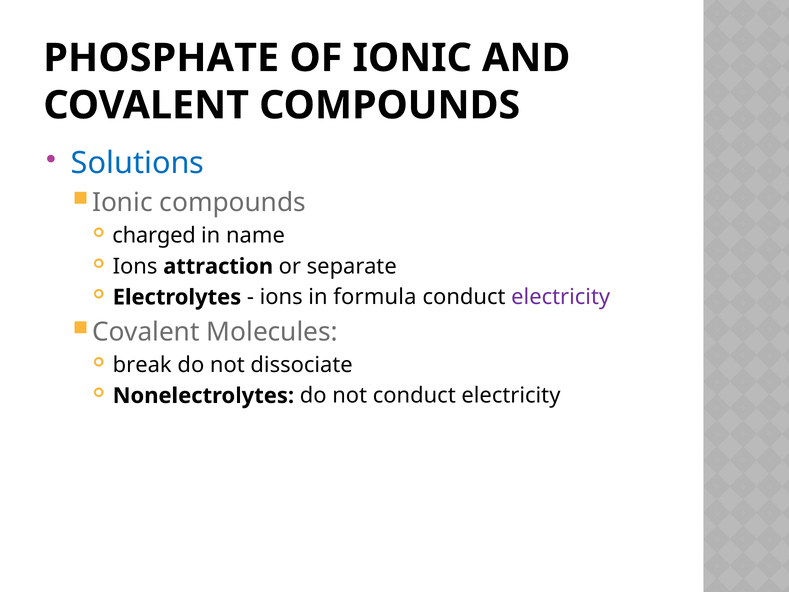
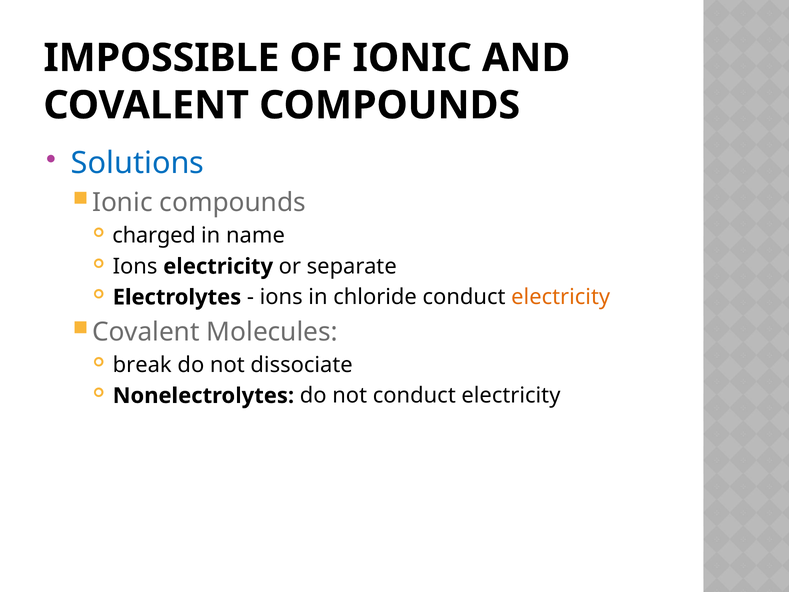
PHOSPHATE: PHOSPHATE -> IMPOSSIBLE (161, 58)
Ions attraction: attraction -> electricity (218, 266)
formula: formula -> chloride (375, 297)
electricity colour: purple -> orange (561, 297)
